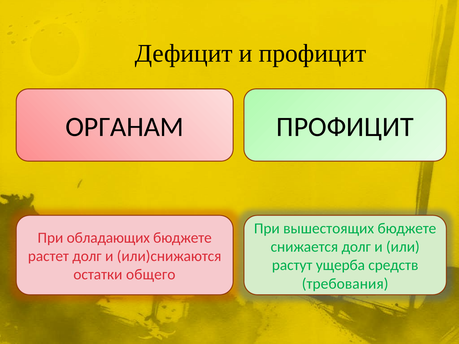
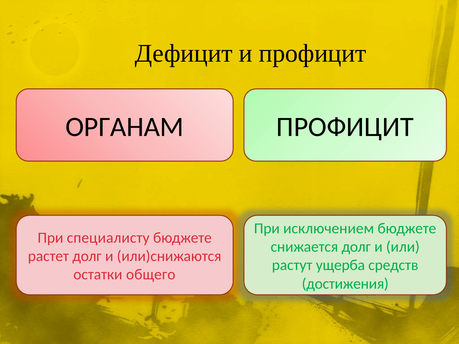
вышестоящих: вышестоящих -> исключением (329, 229)
обладающих: обладающих -> специалисту (108, 238)
требования: требования -> достижения (345, 284)
